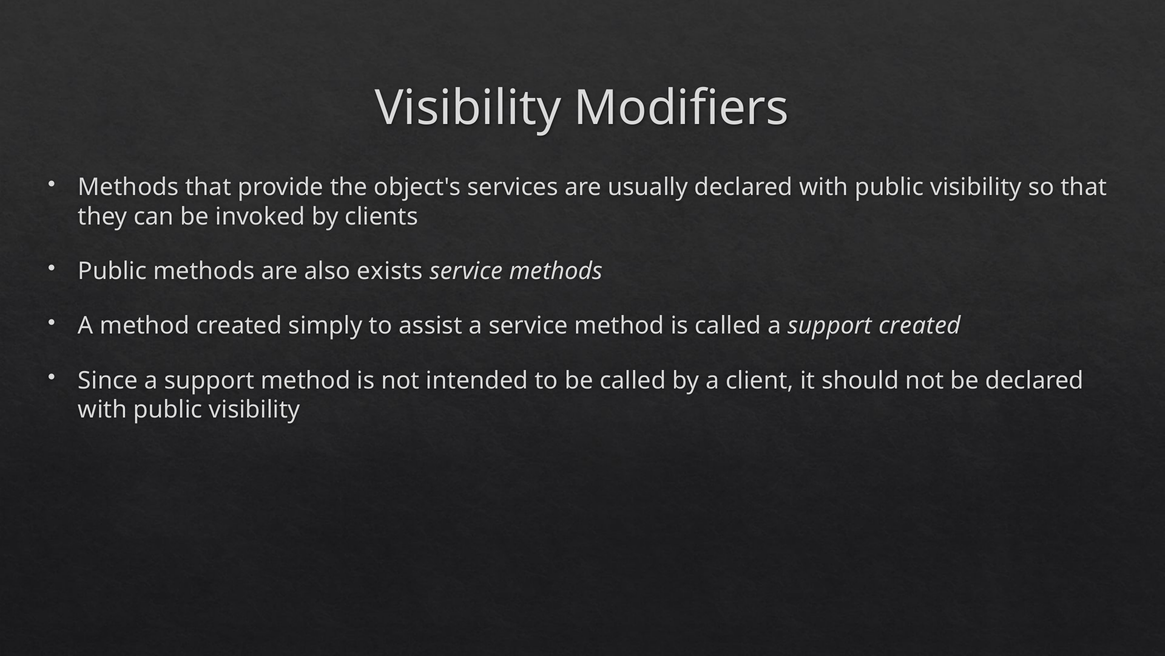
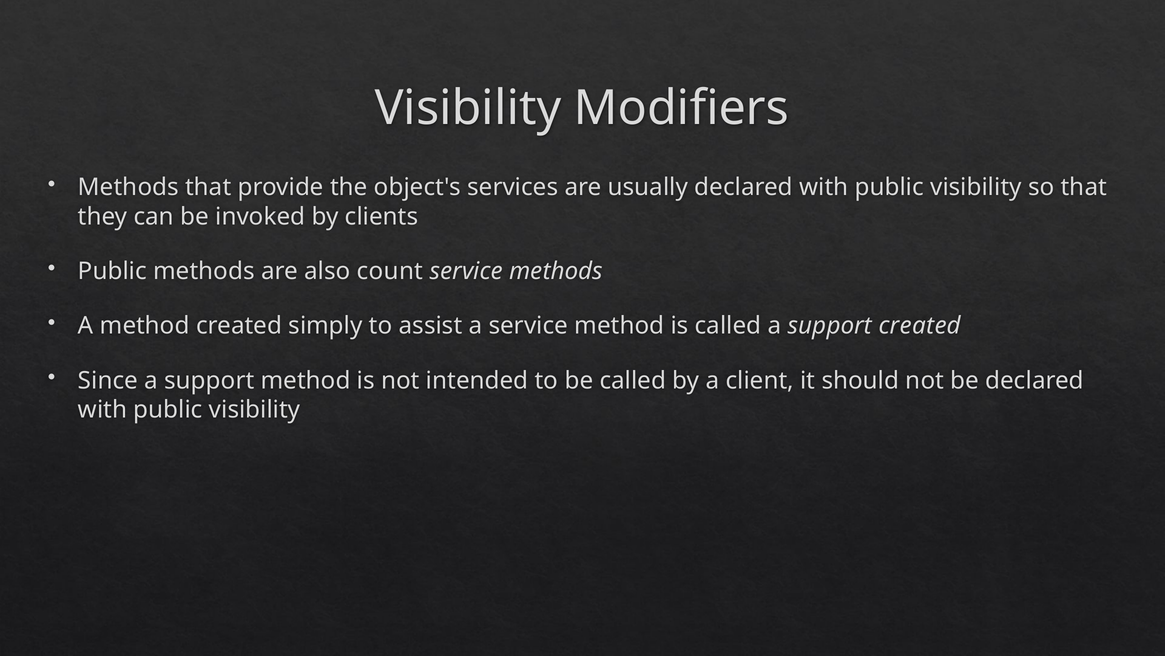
exists: exists -> count (390, 271)
